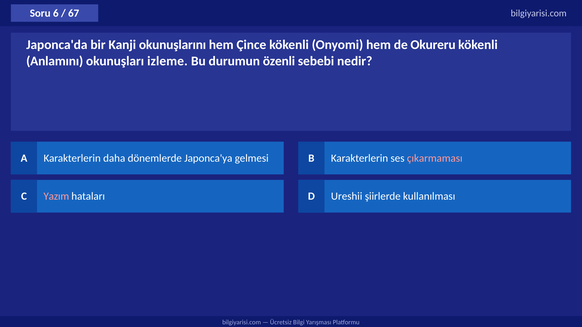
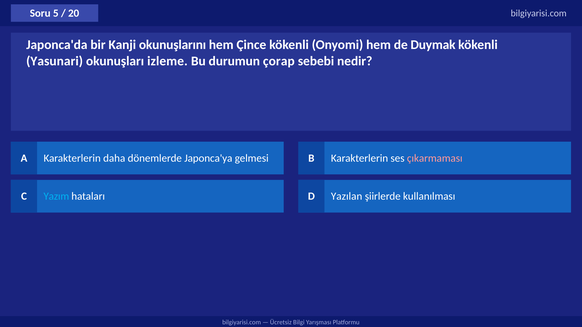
6: 6 -> 5 (56, 13)
67: 67 -> 20 (74, 13)
Okureru: Okureru -> Duymak (433, 45)
Anlamını: Anlamını -> Yasunari (55, 61)
özenli: özenli -> çorap (279, 61)
Yazım colour: pink -> light blue (56, 197)
Ureshii: Ureshii -> Yazılan (347, 197)
